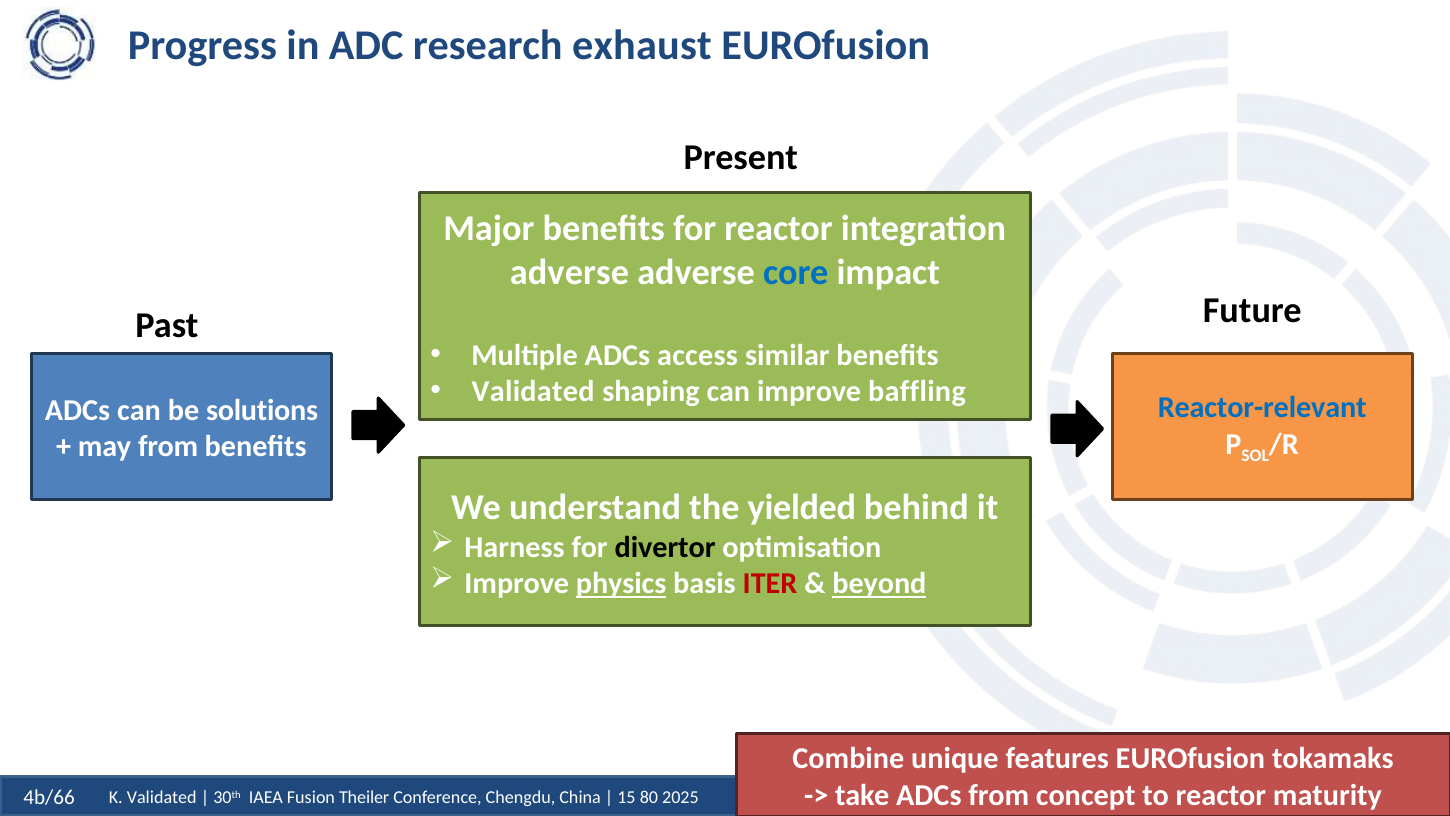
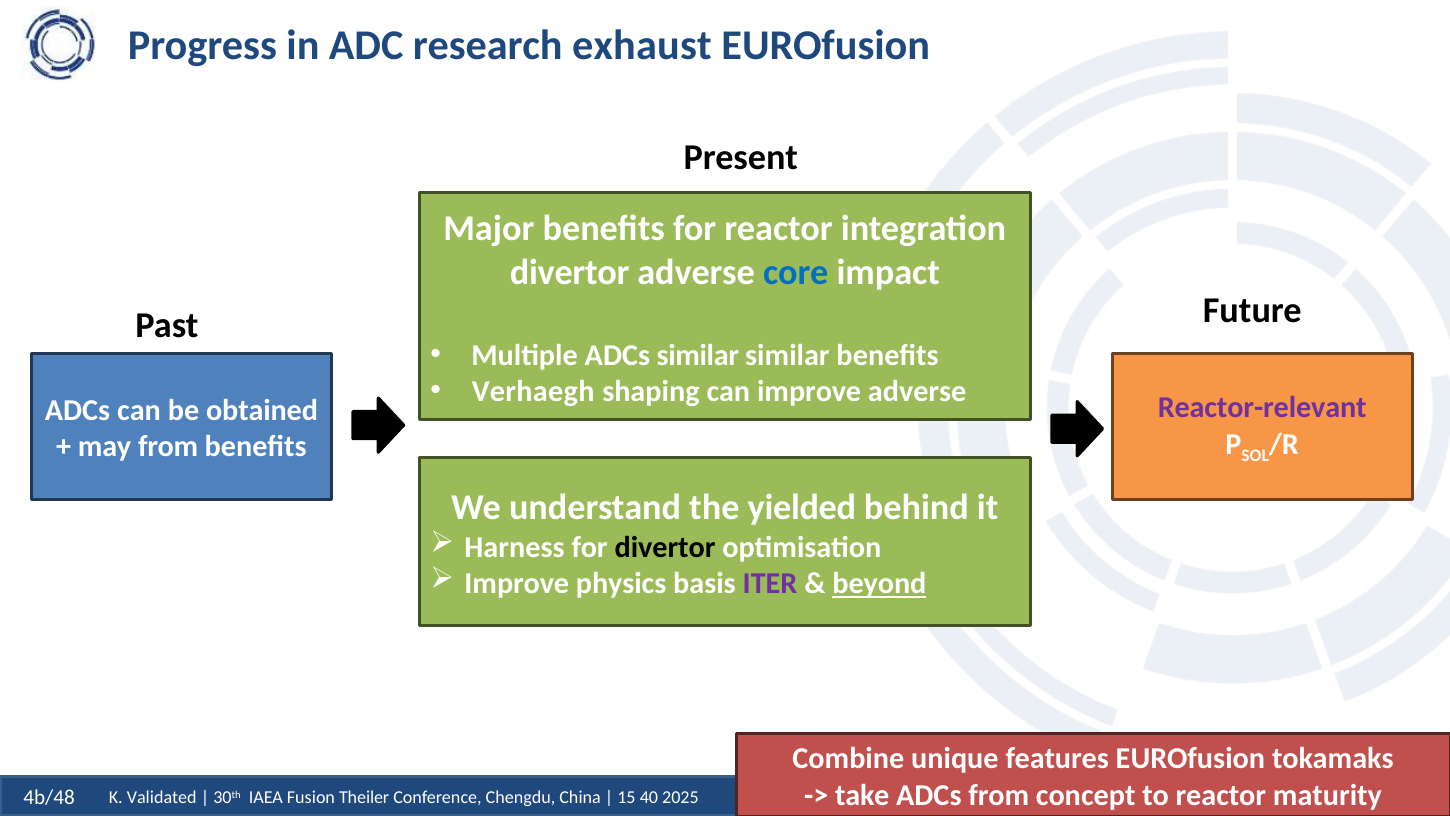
adverse: adverse -> divertor (570, 272)
ADCs access: access -> similar (698, 355)
Validated: Validated -> Verhaegh (533, 391)
improve baffling: baffling -> adverse (917, 391)
Reactor-relevant colour: blue -> purple (1262, 408)
solutions: solutions -> obtained (262, 410)
physics underline: present -> none (621, 583)
ITER colour: red -> purple (770, 583)
4b/66: 4b/66 -> 4b/48 (49, 797)
80: 80 -> 40 (649, 797)
